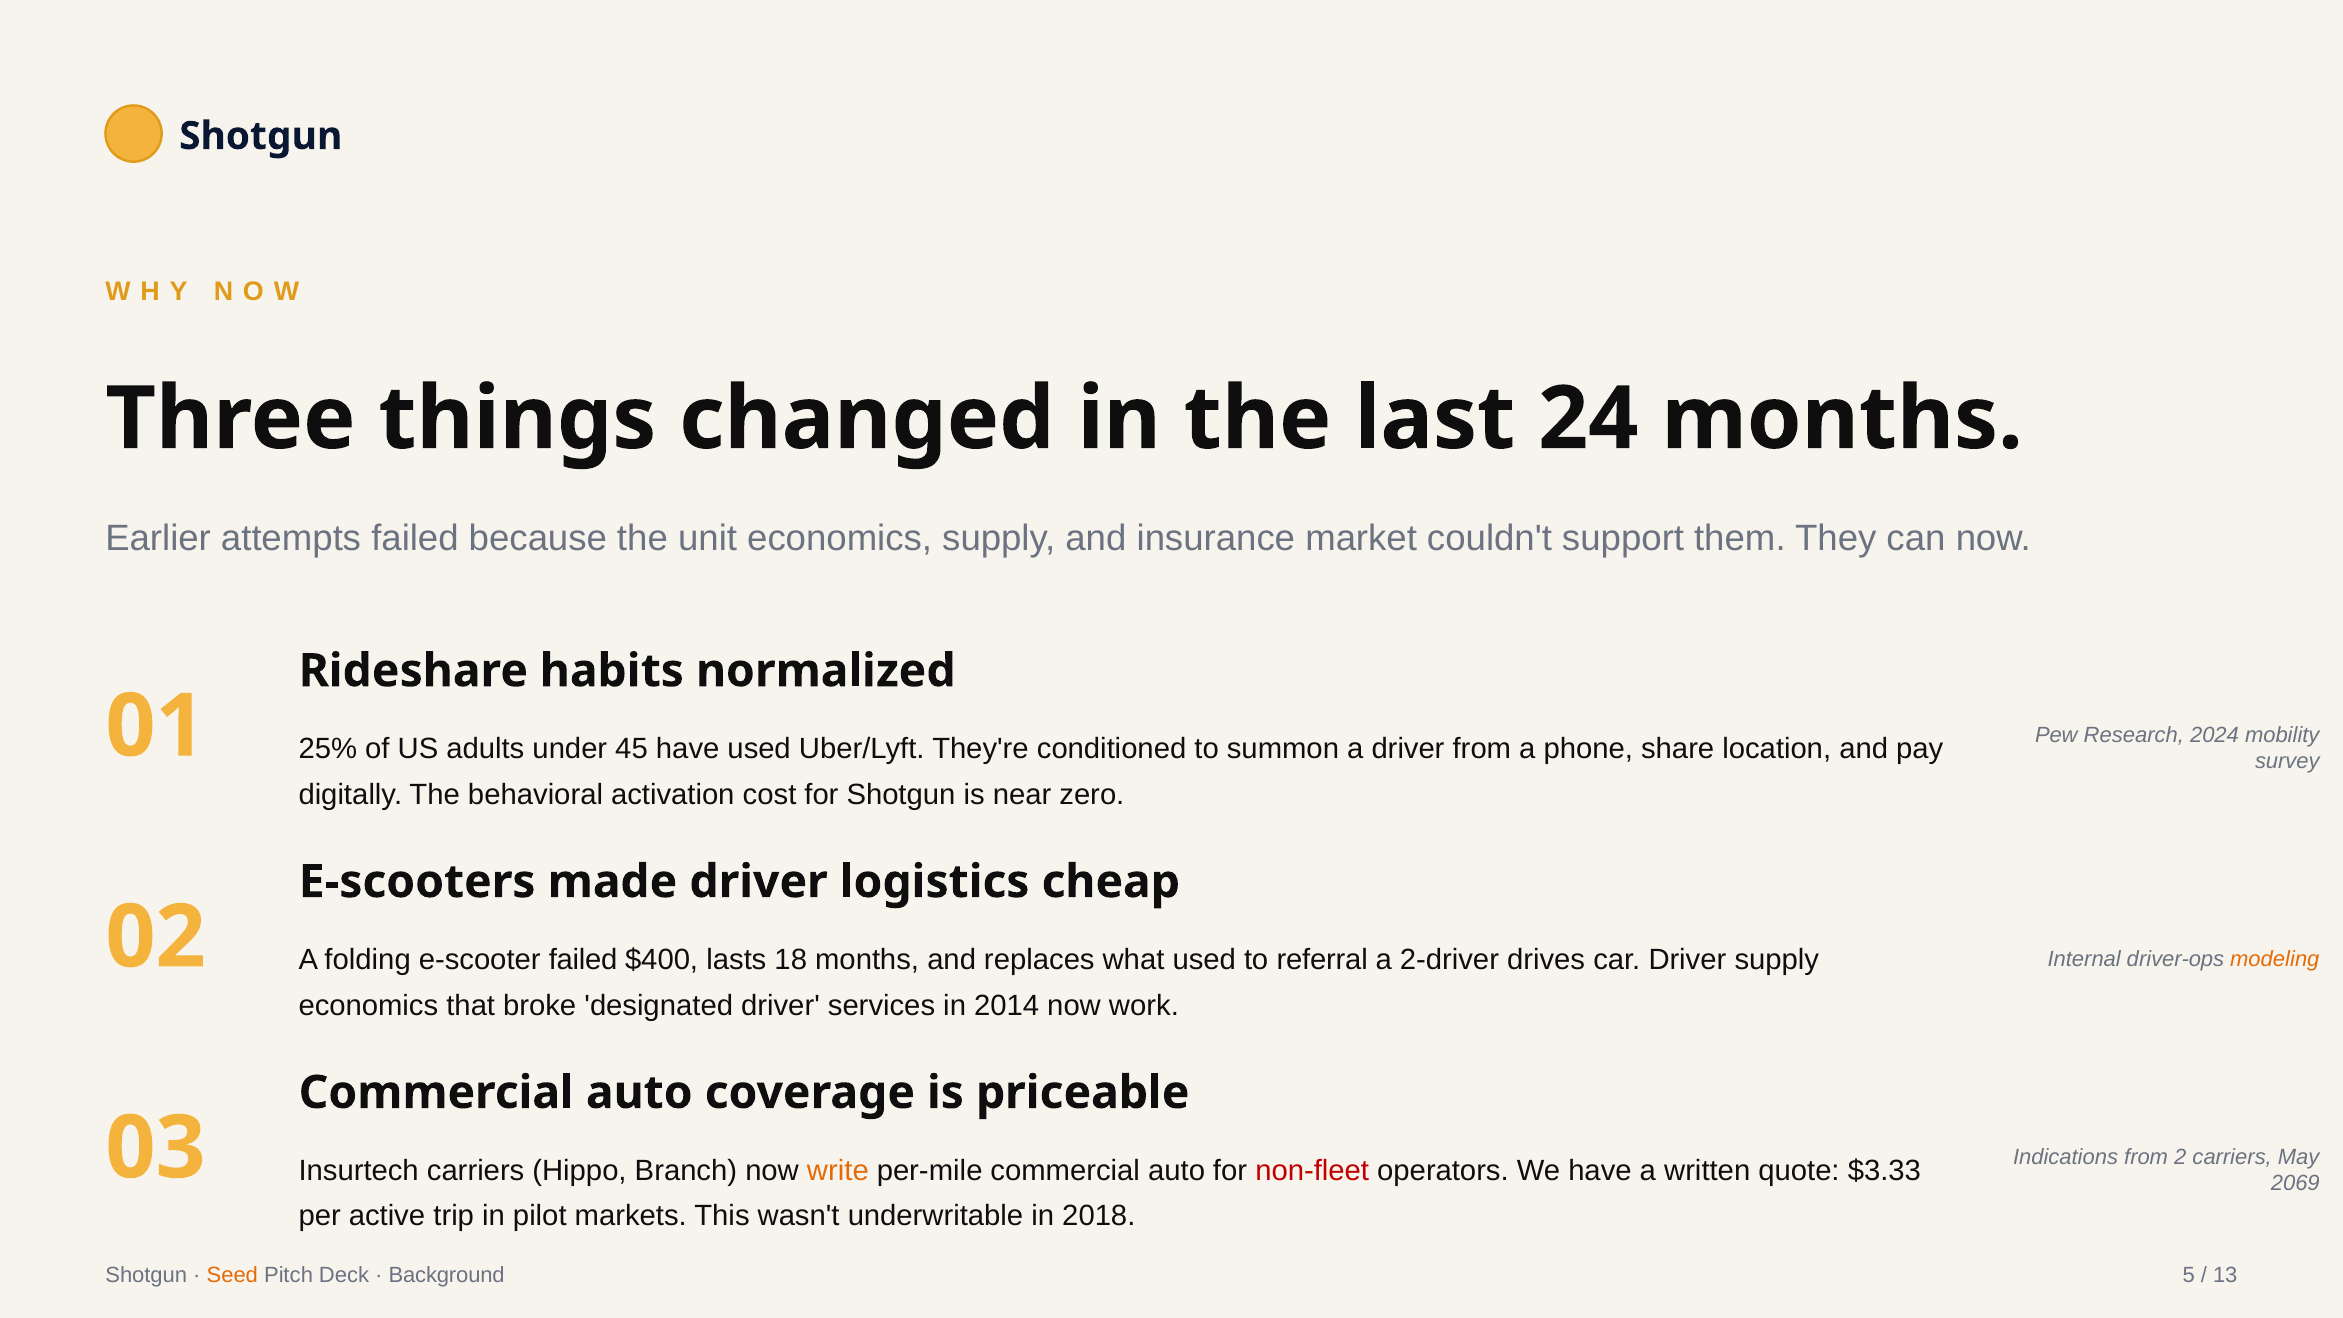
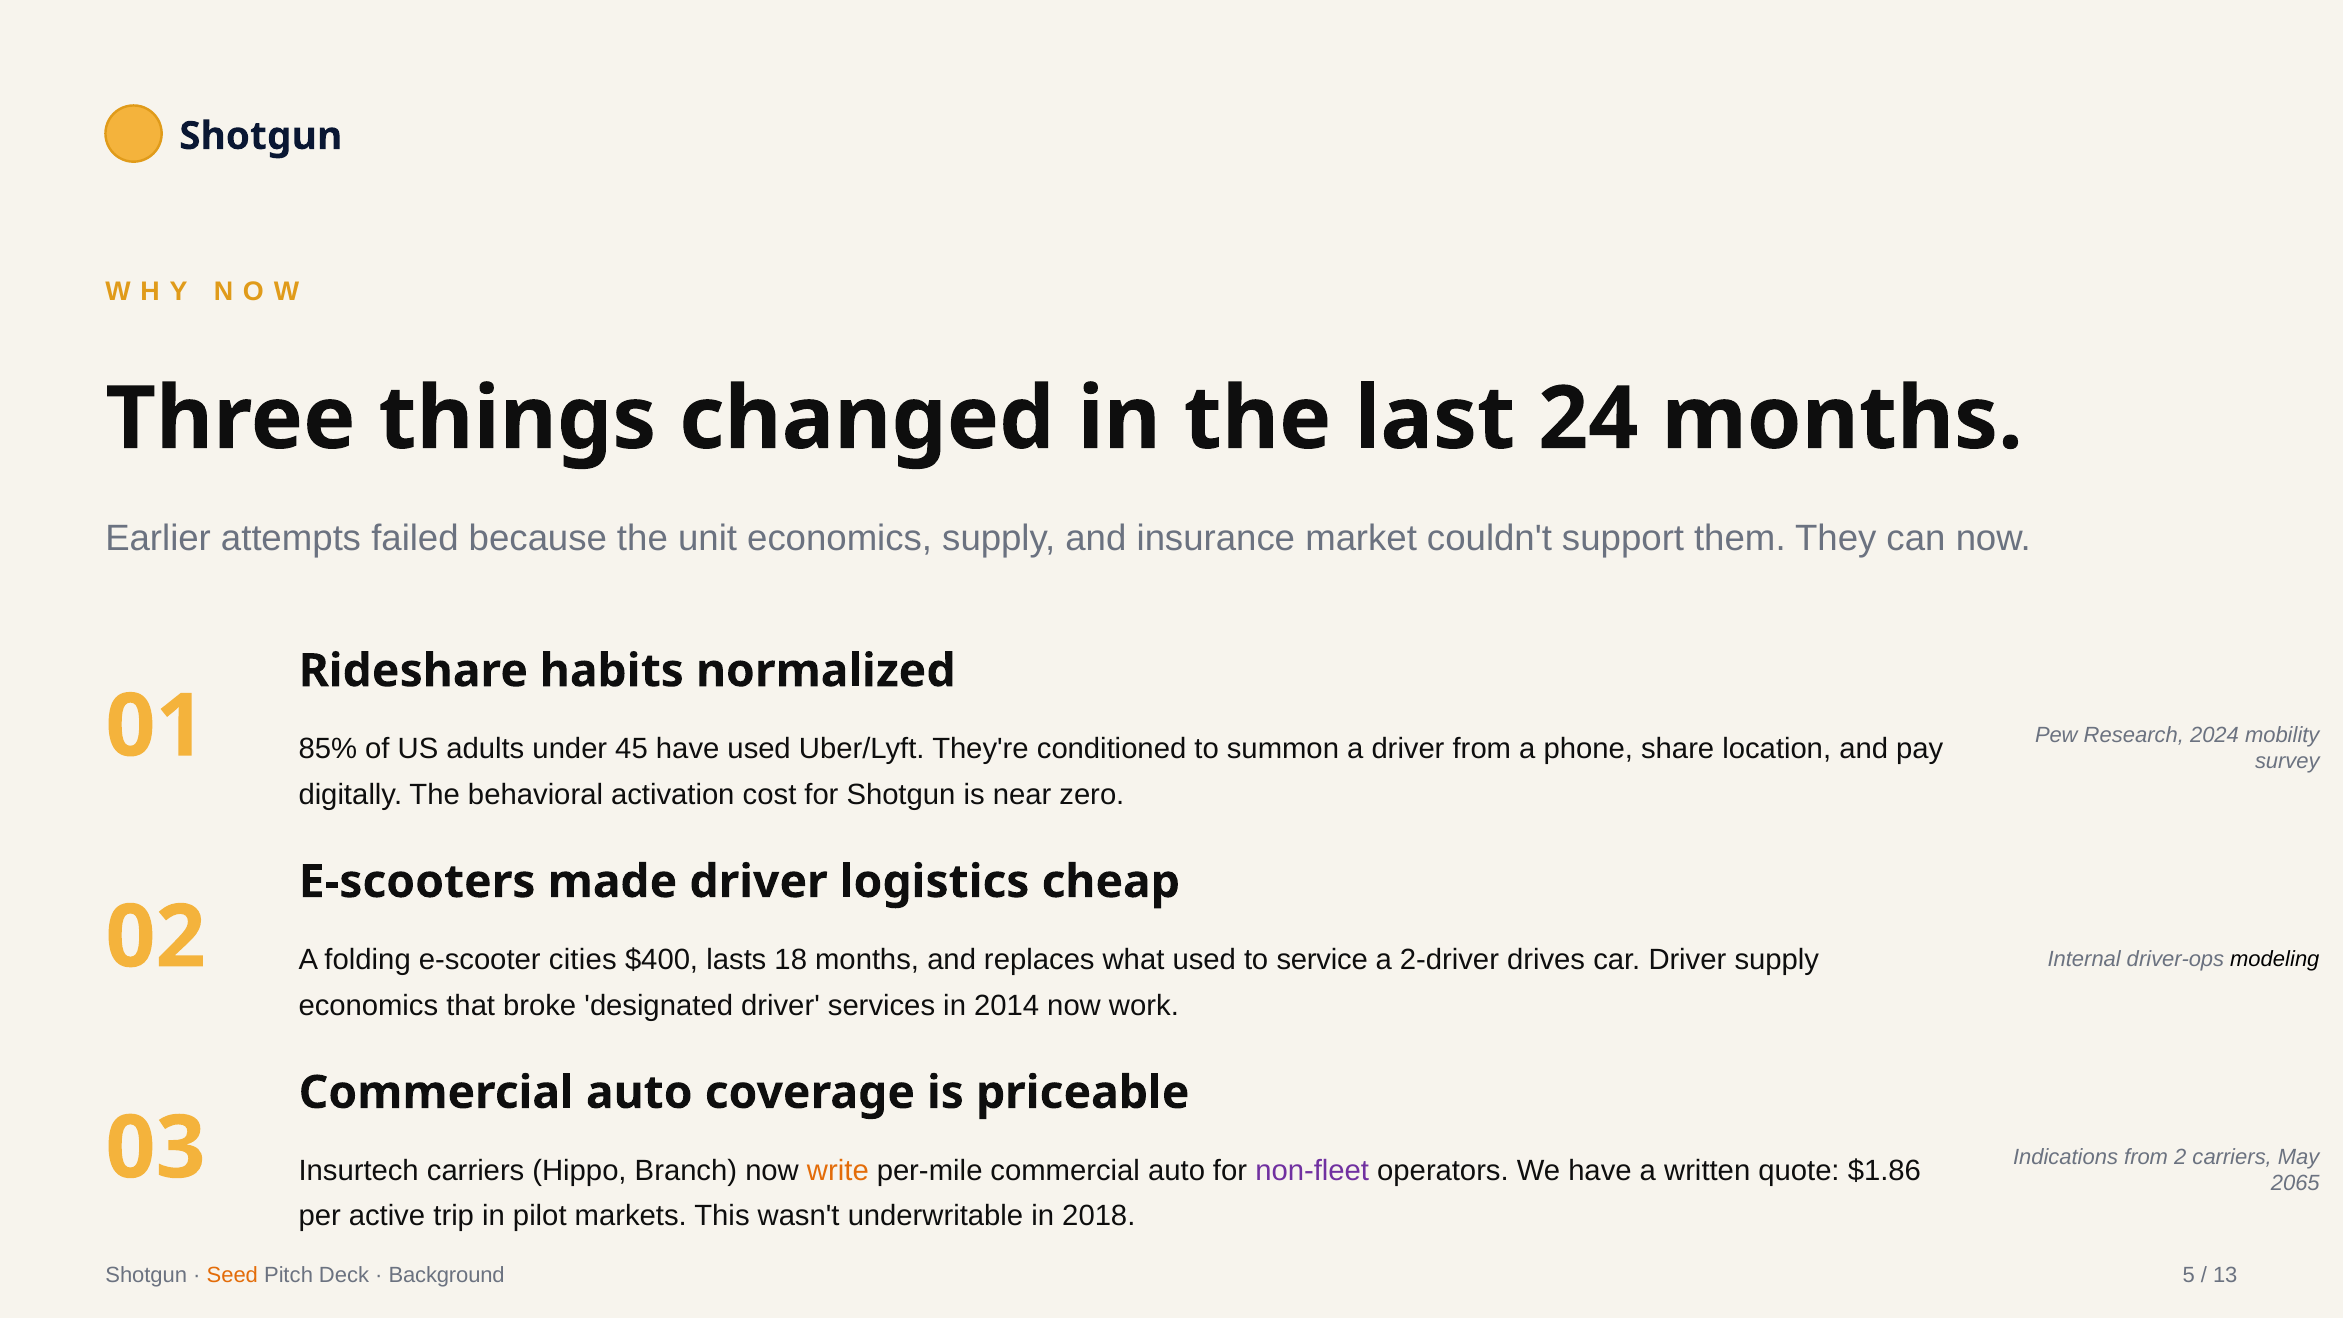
25%: 25% -> 85% (328, 749)
e-scooter failed: failed -> cities (583, 960)
referral: referral -> service (1322, 960)
modeling colour: orange -> black (2275, 959)
non-fleet colour: red -> purple (1312, 1171)
$3.33: $3.33 -> $1.86 (1884, 1171)
2069: 2069 -> 2065 (2295, 1183)
